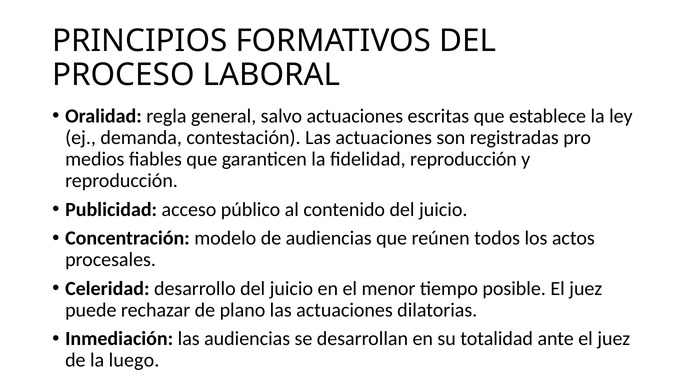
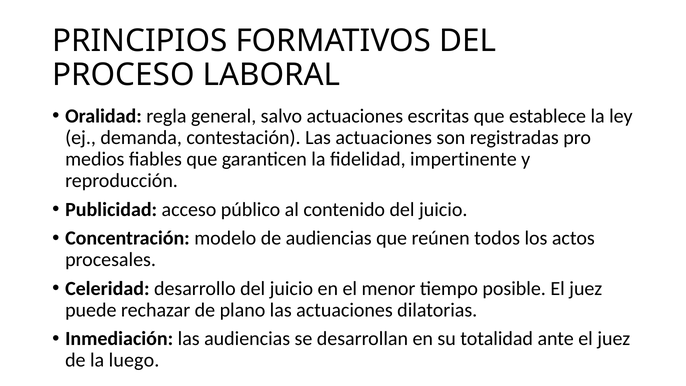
fidelidad reproducción: reproducción -> impertinente (463, 159)
